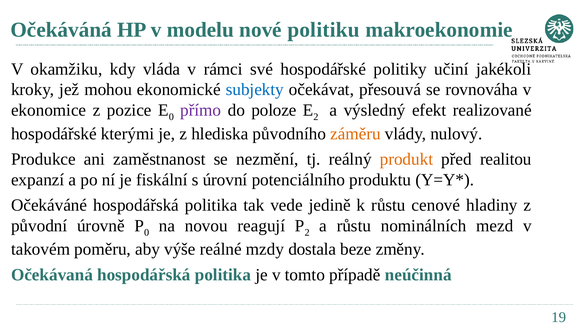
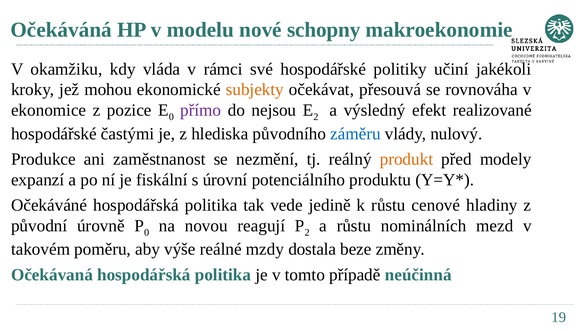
politiku: politiku -> schopny (324, 30)
subjekty colour: blue -> orange (255, 90)
poloze: poloze -> nejsou (274, 110)
kterými: kterými -> častými (128, 134)
záměru colour: orange -> blue (355, 134)
realitou: realitou -> modely (506, 159)
